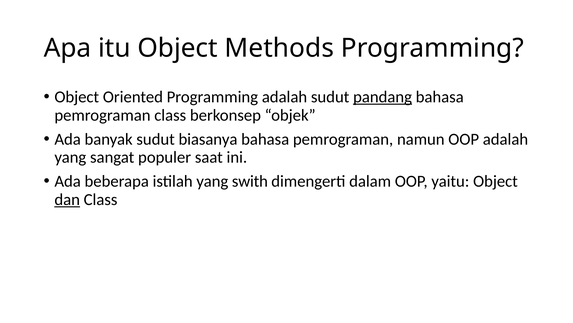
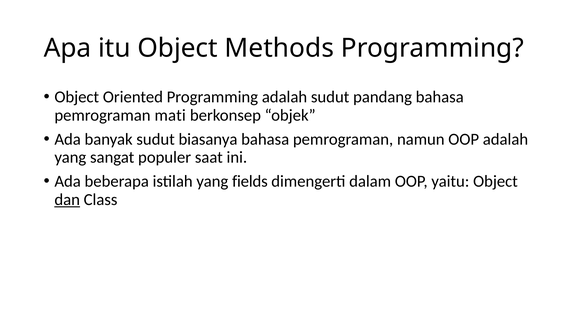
pandang underline: present -> none (383, 97)
pemrograman class: class -> mati (170, 115)
swith: swith -> fields (250, 181)
